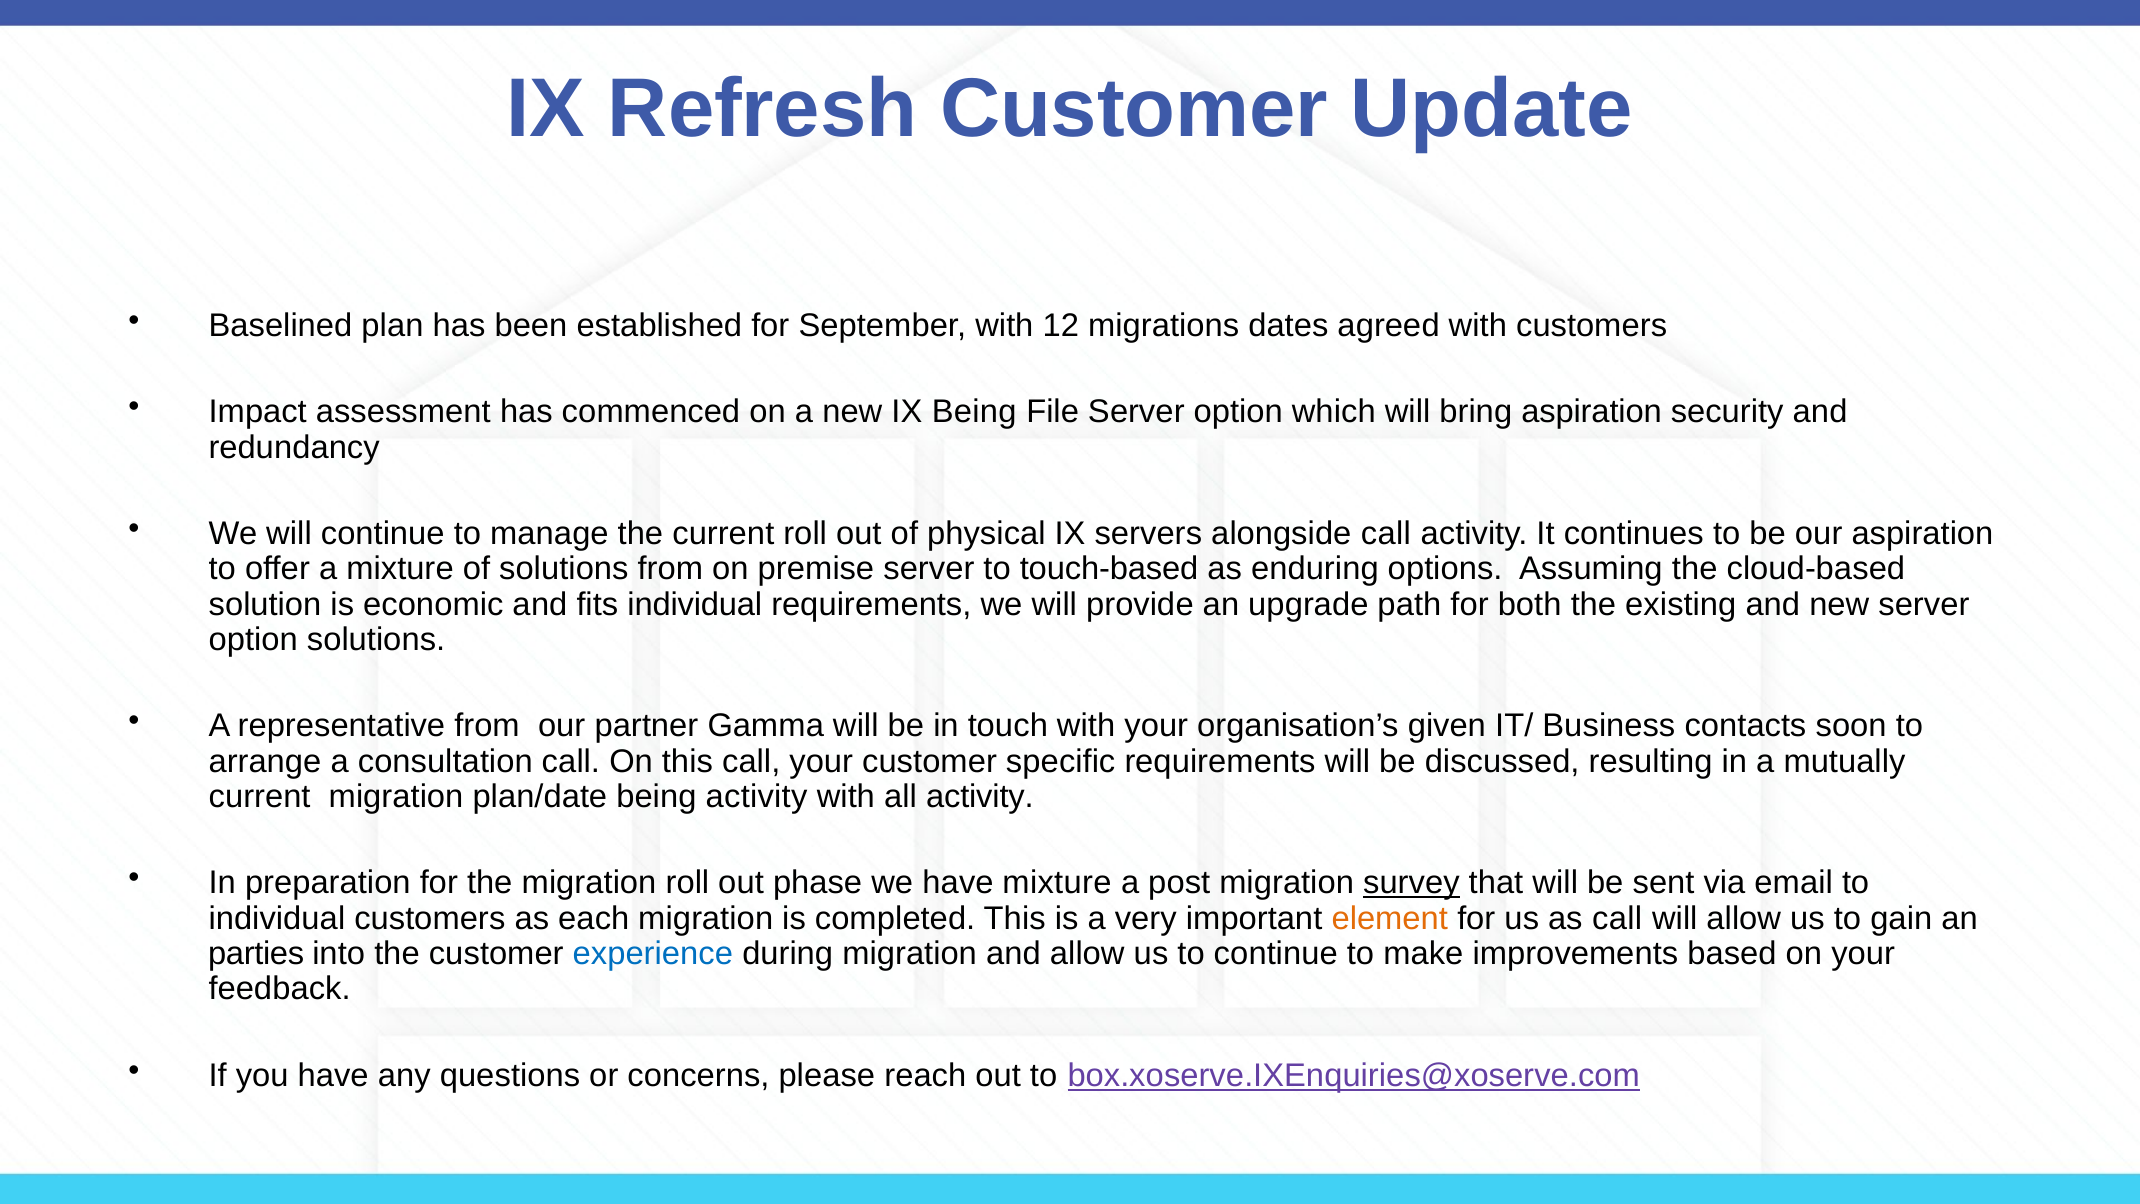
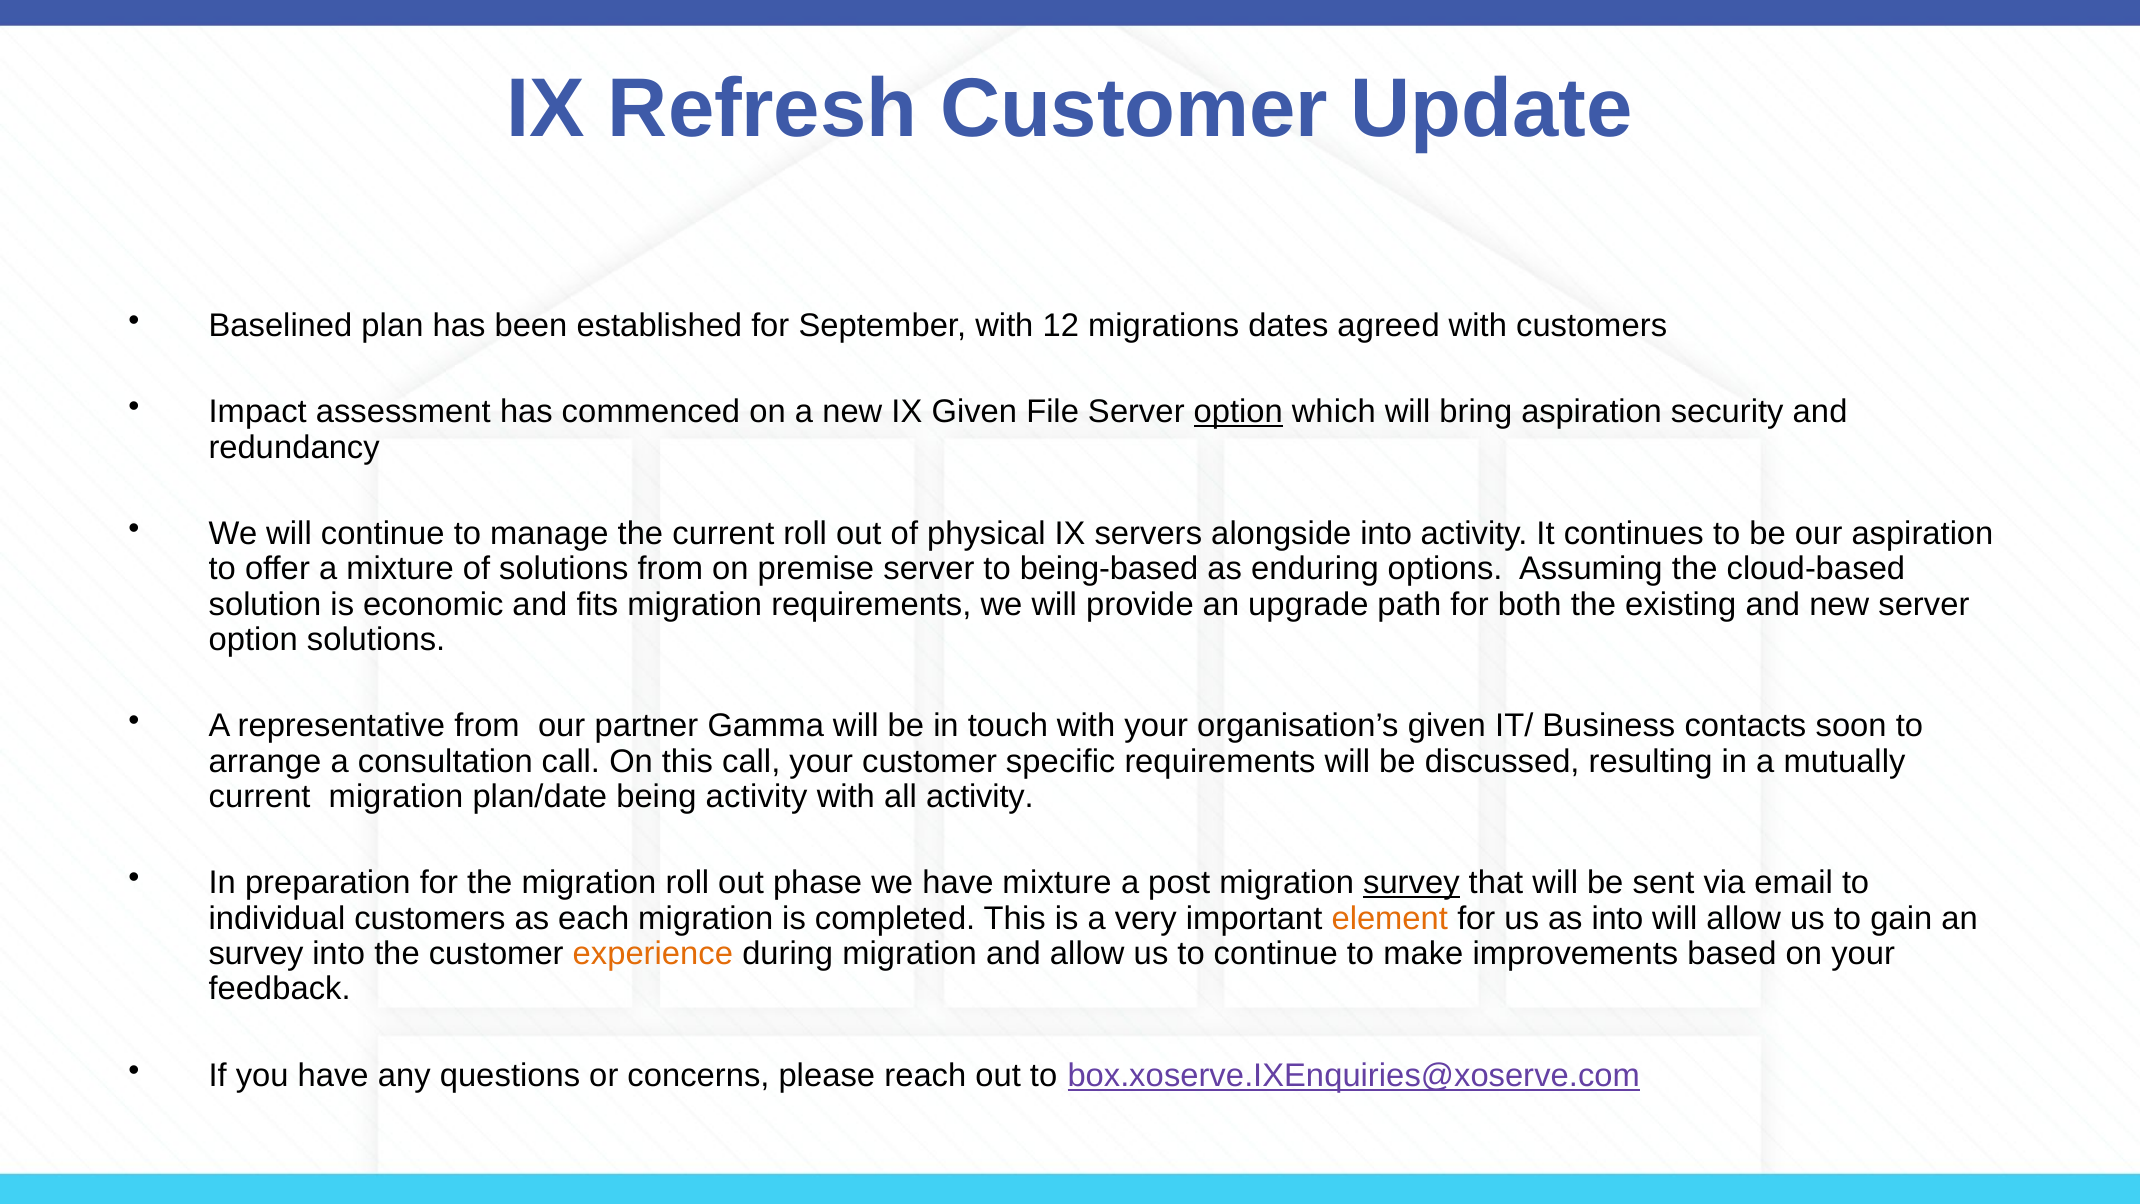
IX Being: Being -> Given (974, 412)
option underline: none -> present (1238, 412)
alongside call: call -> into (1386, 534)
touch-based: touch-based -> being-based (1109, 569)
fits individual: individual -> migration (695, 604)
as call: call -> into (1617, 918)
parties: parties -> survey (256, 954)
experience colour: blue -> orange (653, 954)
